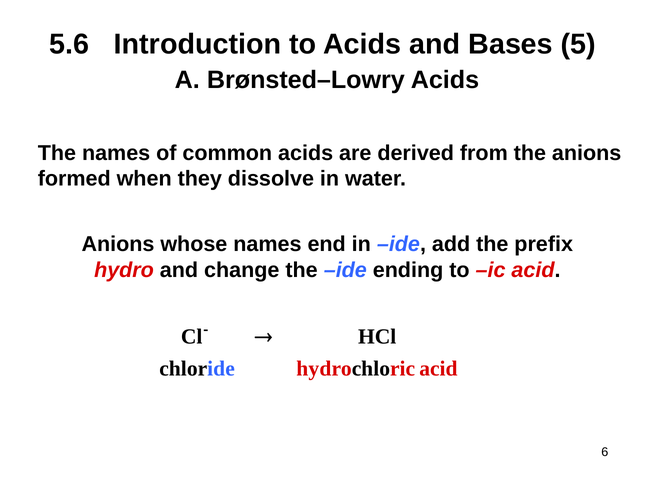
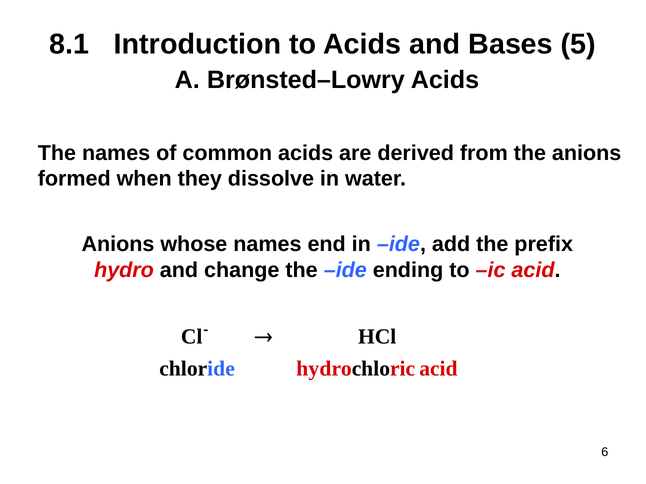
5.6: 5.6 -> 8.1 (69, 45)
